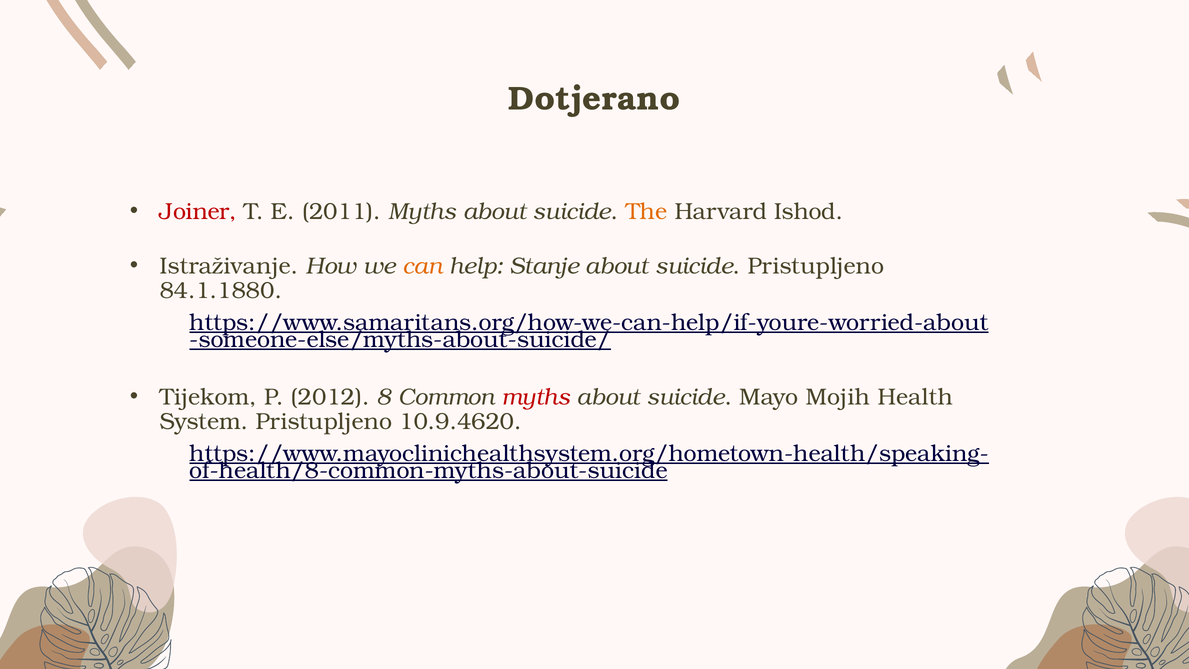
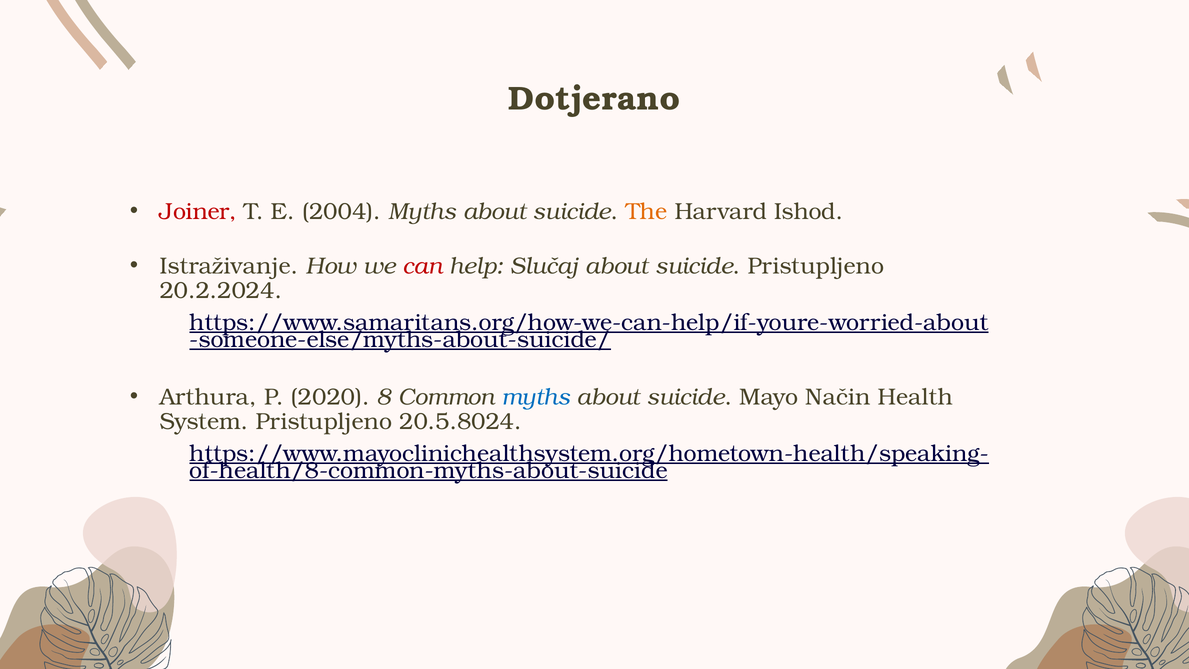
2011: 2011 -> 2004 (341, 212)
can colour: orange -> red (423, 266)
Stanje: Stanje -> Slučaj (544, 266)
84.1.1880: 84.1.1880 -> 20.2.2024 (221, 291)
Tijekom: Tijekom -> Arthura (208, 397)
2012: 2012 -> 2020 (330, 397)
myths colour: red -> blue (536, 397)
Mojih: Mojih -> Način (838, 397)
10.9.4620: 10.9.4620 -> 20.5.8024 (461, 422)
